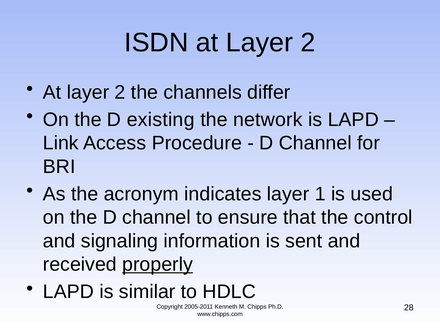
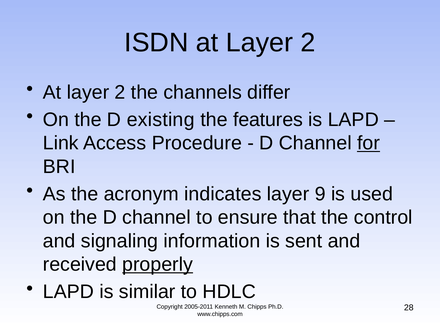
network: network -> features (268, 120)
for underline: none -> present (369, 143)
1: 1 -> 9 (320, 194)
